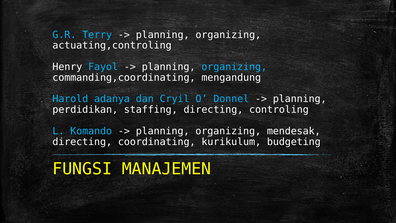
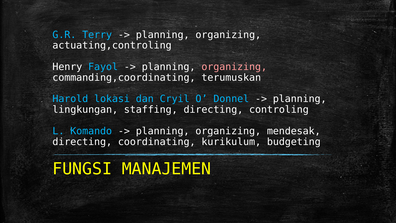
organizing colour: light blue -> pink (234, 67)
mengandung: mengandung -> terumuskan (231, 78)
adanya: adanya -> lokasi (112, 99)
perdidikan: perdidikan -> lingkungan (85, 110)
